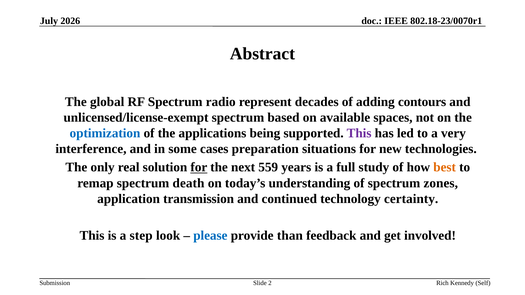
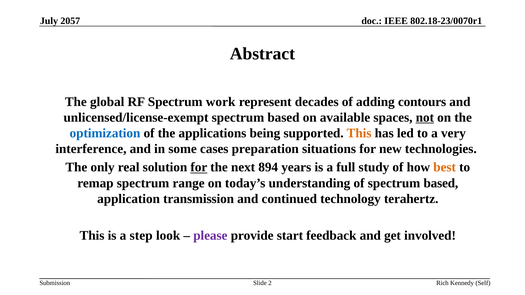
2026: 2026 -> 2057 (70, 21)
radio: radio -> work (221, 102)
not underline: none -> present (425, 118)
This colour: purple -> orange (359, 133)
559: 559 -> 894 (268, 167)
death: death -> range (189, 183)
of spectrum zones: zones -> based (441, 183)
certainty: certainty -> terahertz (411, 199)
please colour: blue -> purple (210, 236)
than: than -> start (290, 236)
